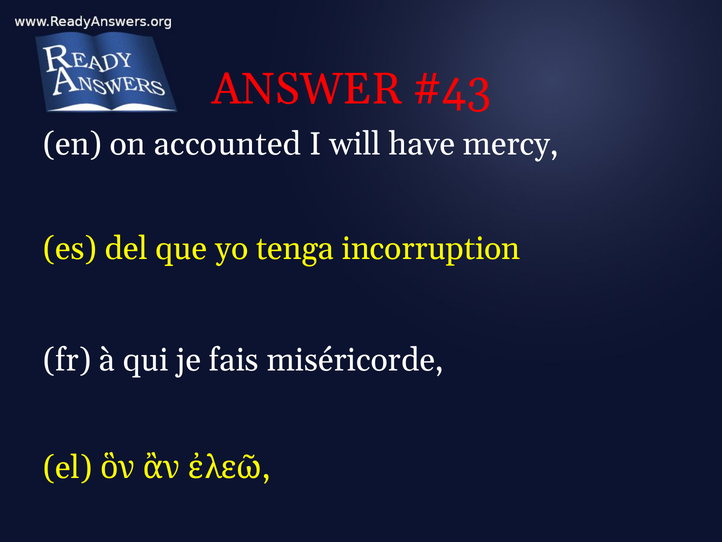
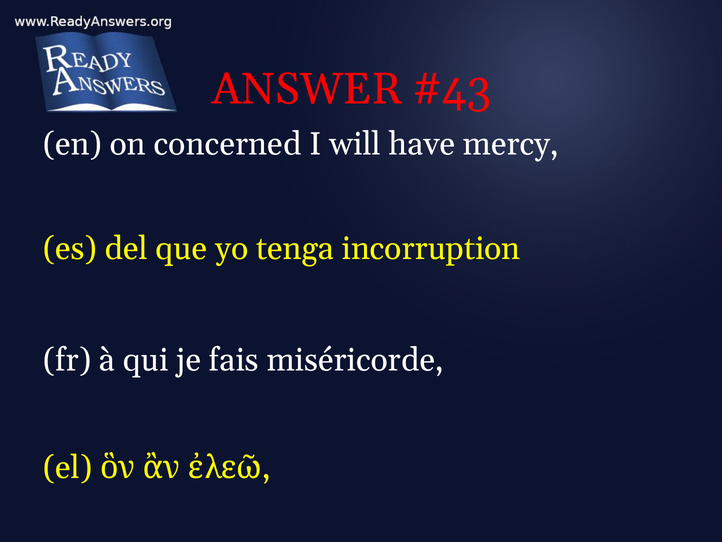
accounted: accounted -> concerned (228, 144)
